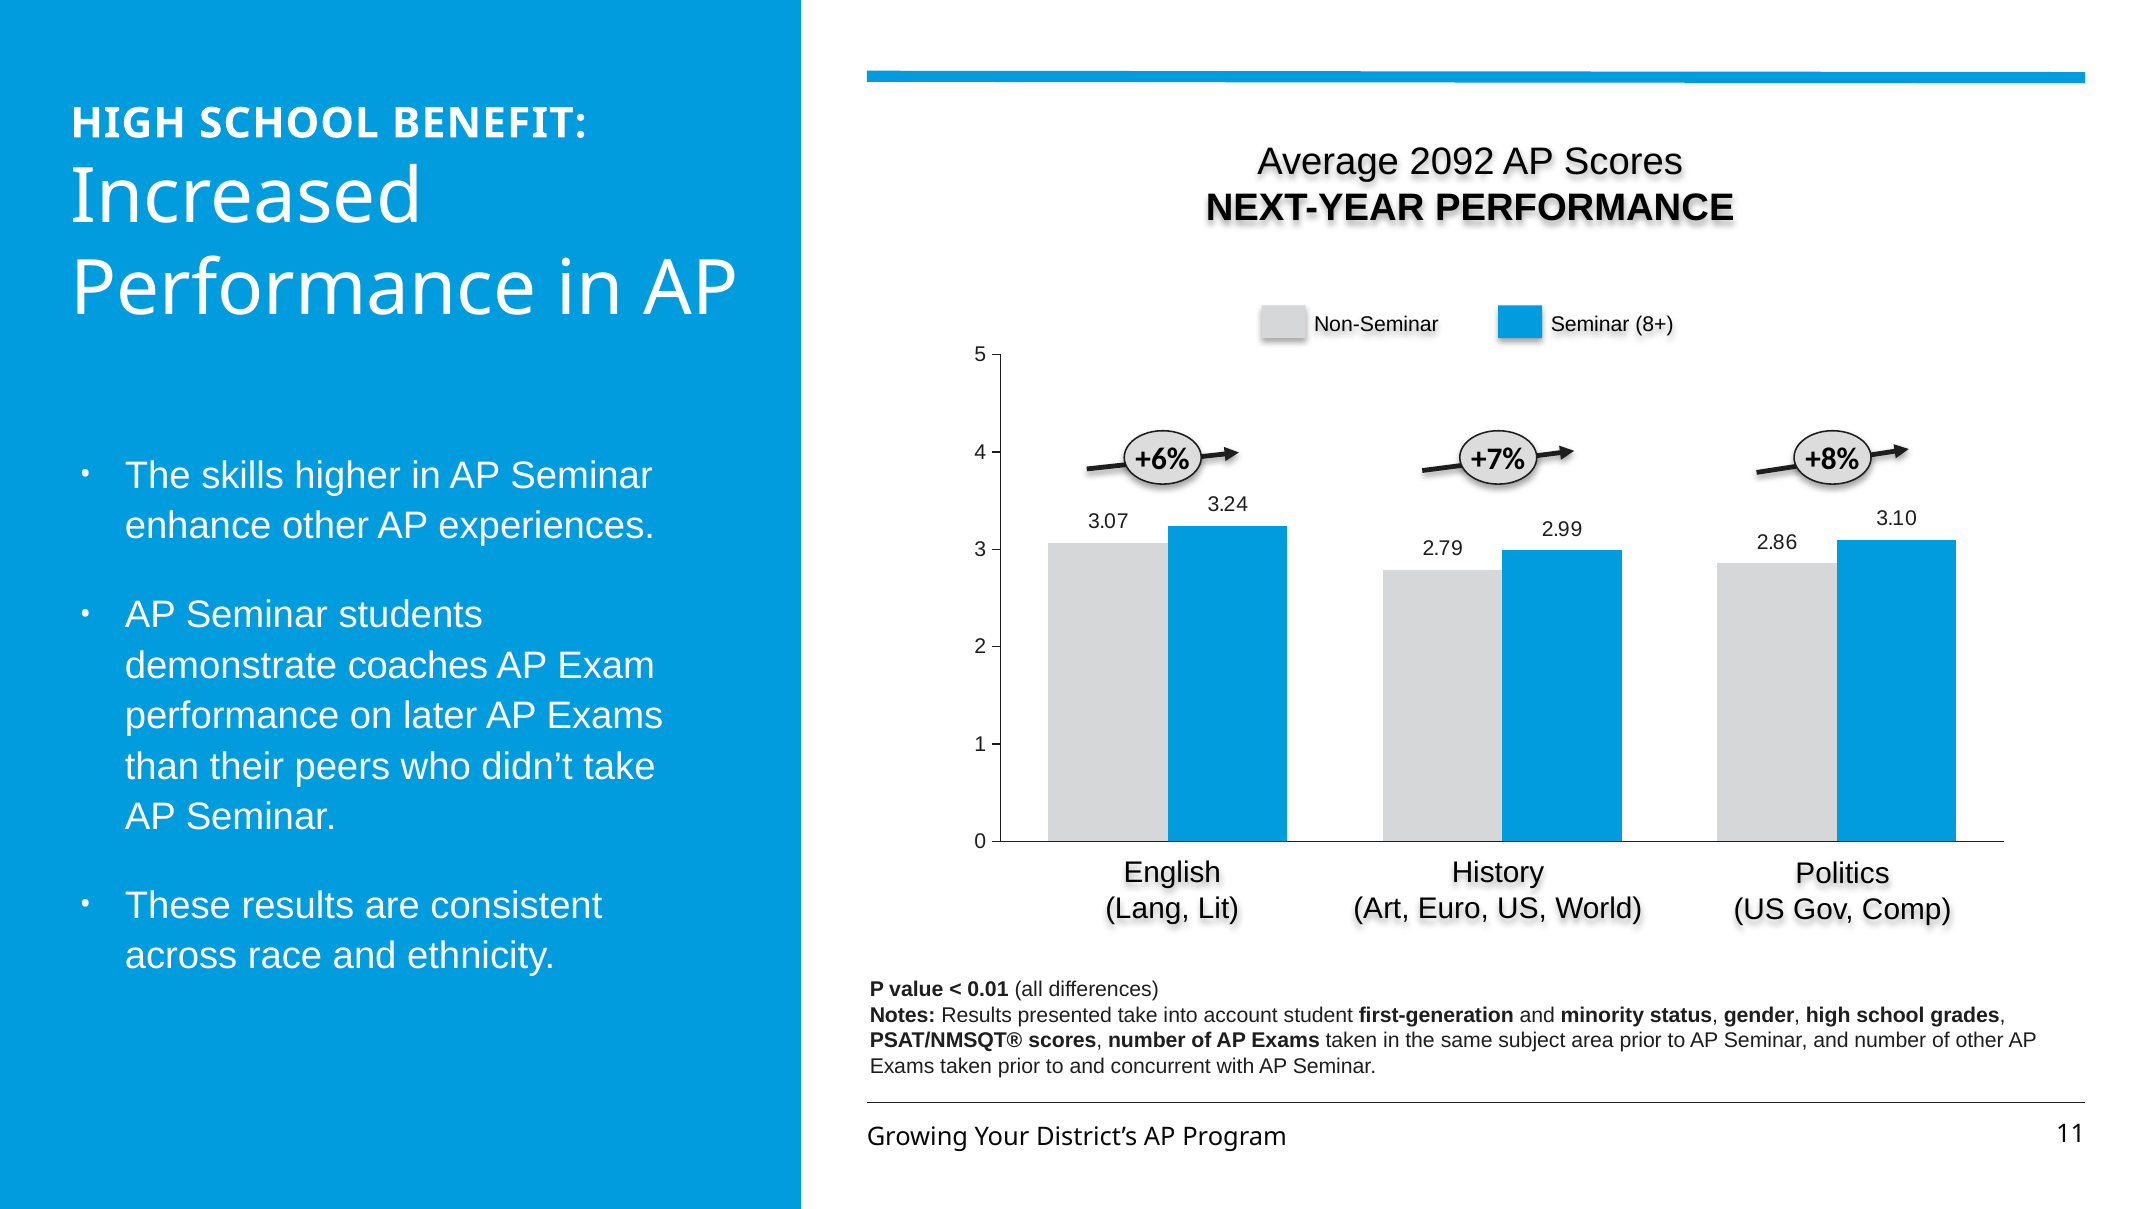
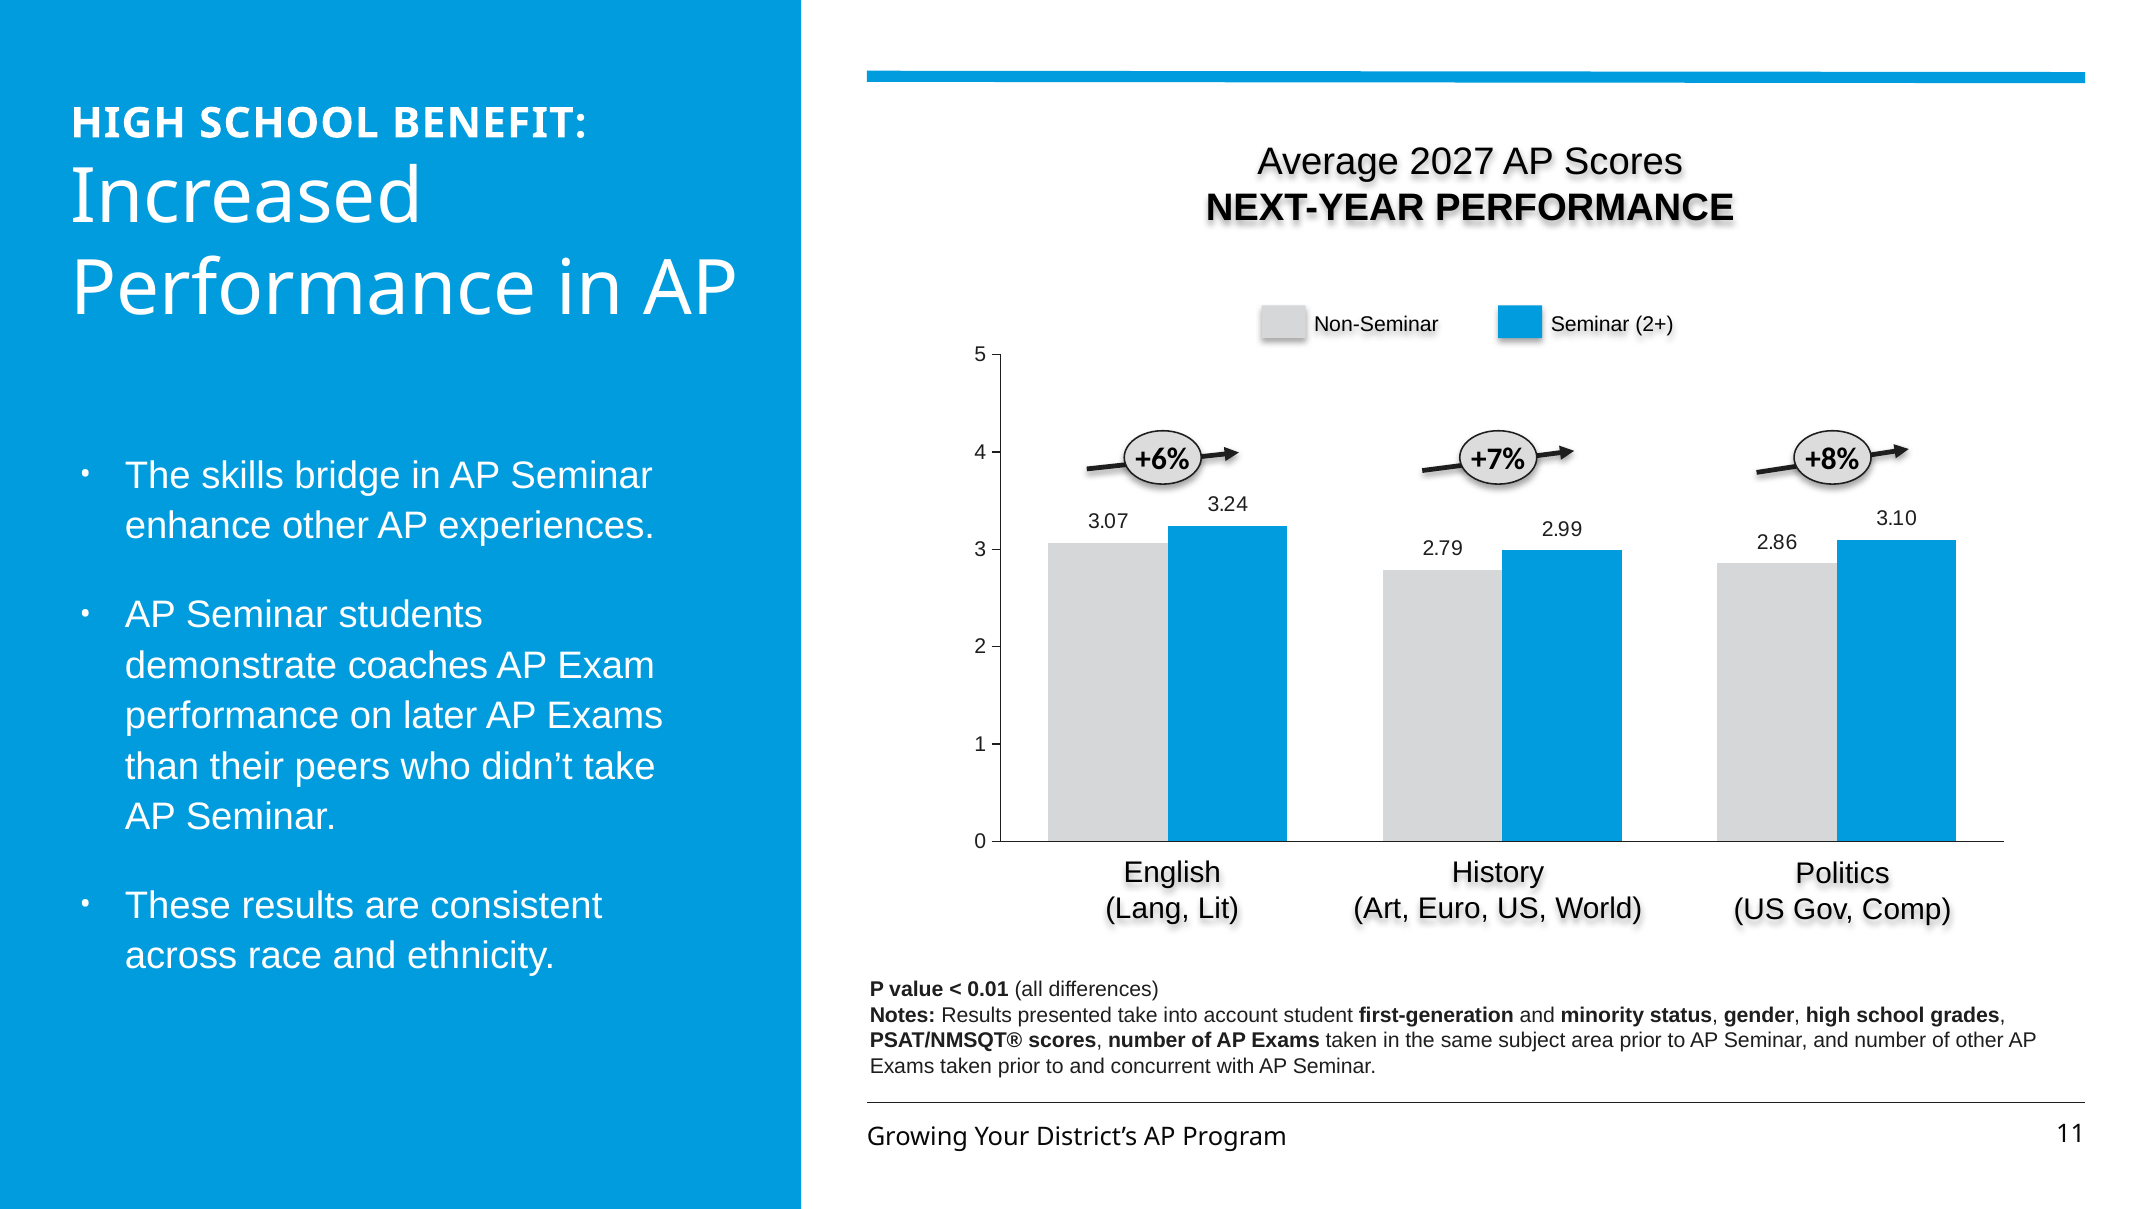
2092: 2092 -> 2027 (1452, 161)
8+: 8+ -> 2+ (1655, 324)
higher: higher -> bridge (348, 475)
